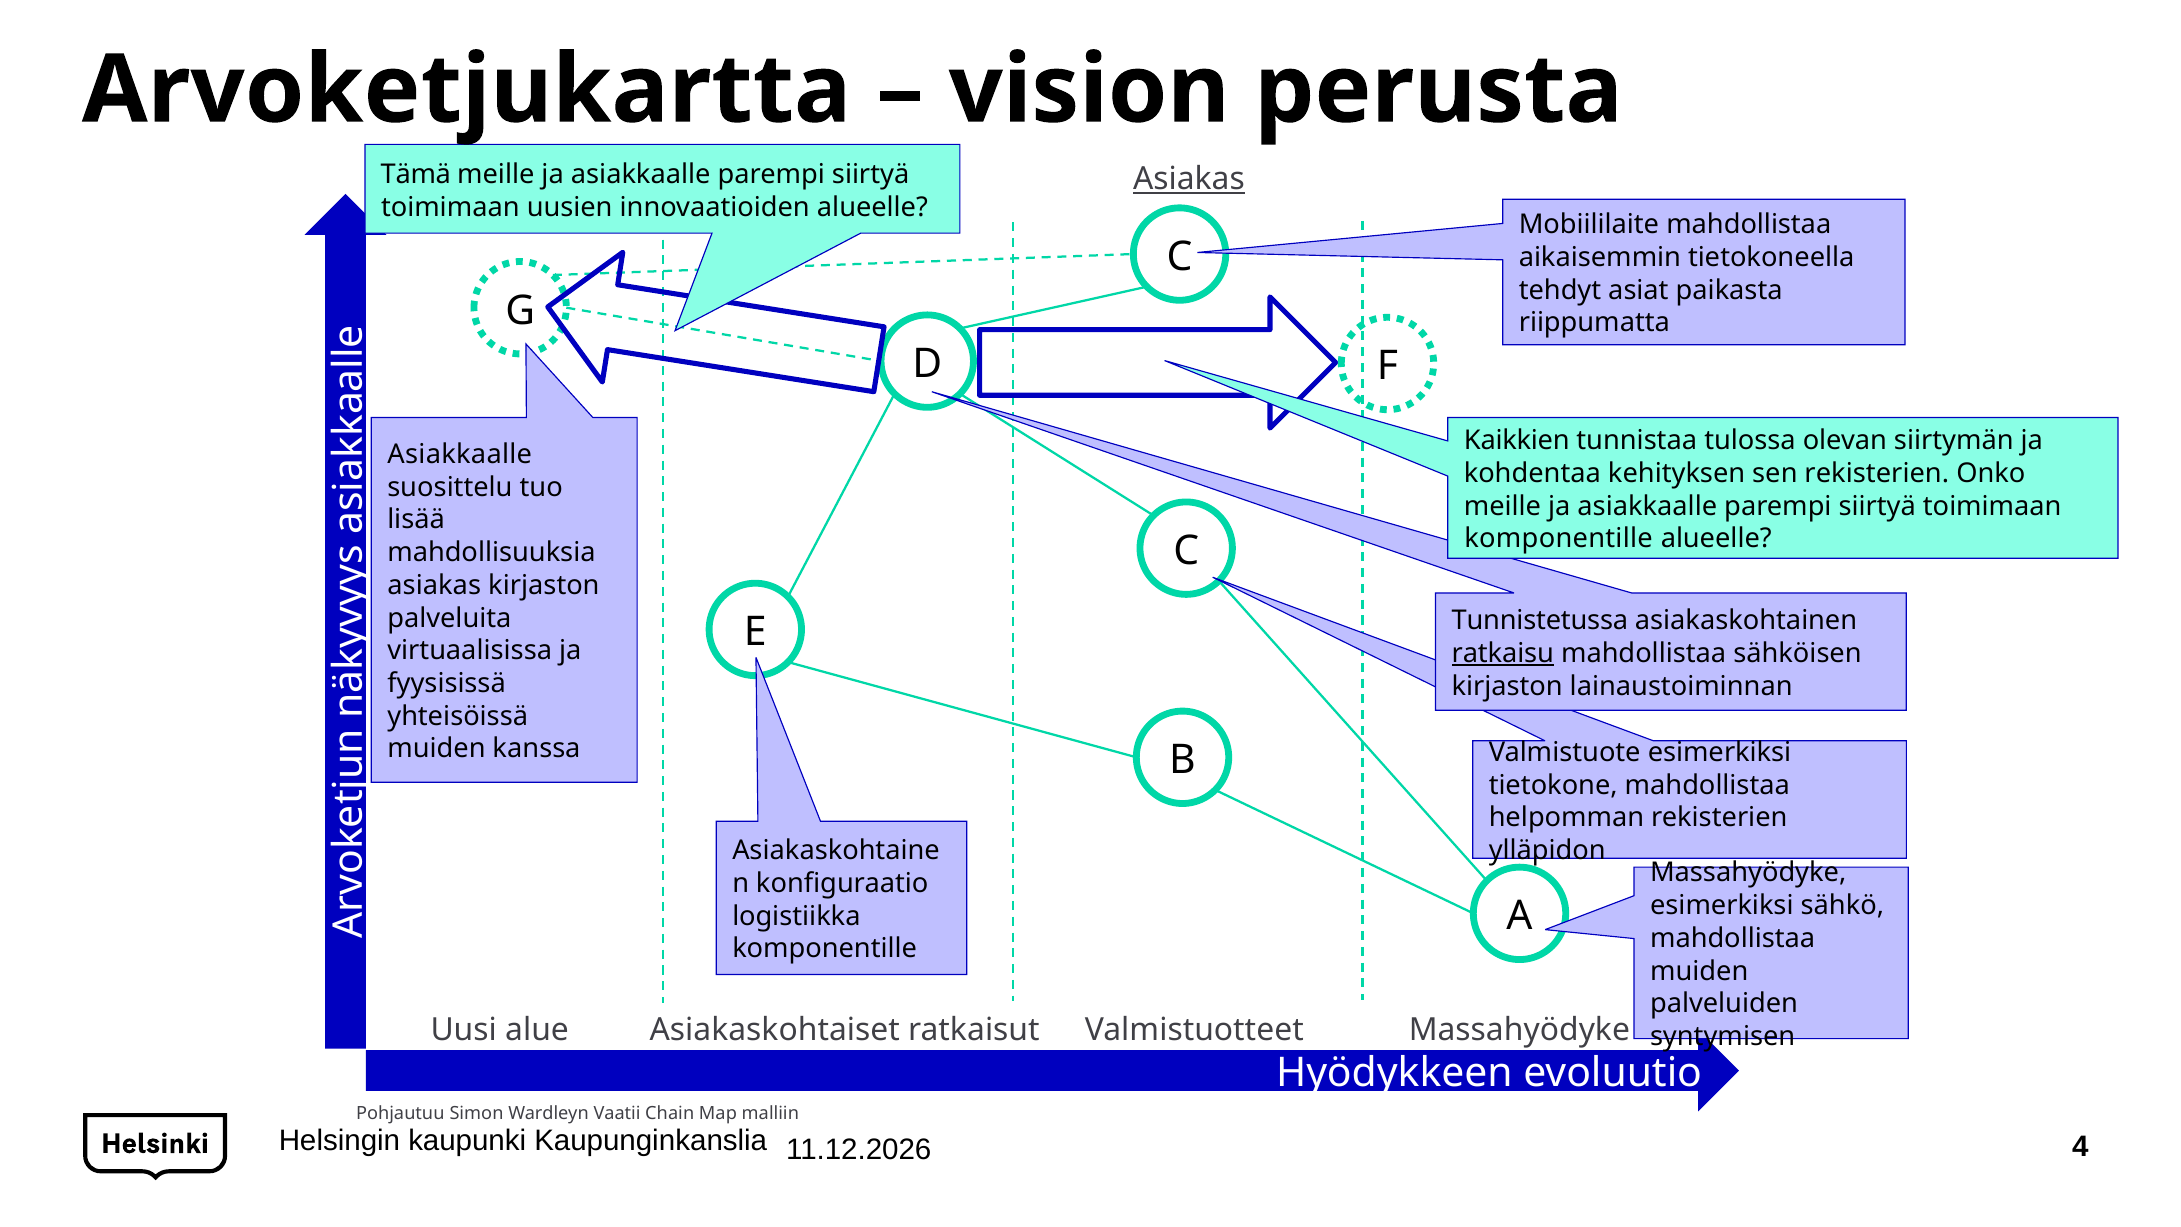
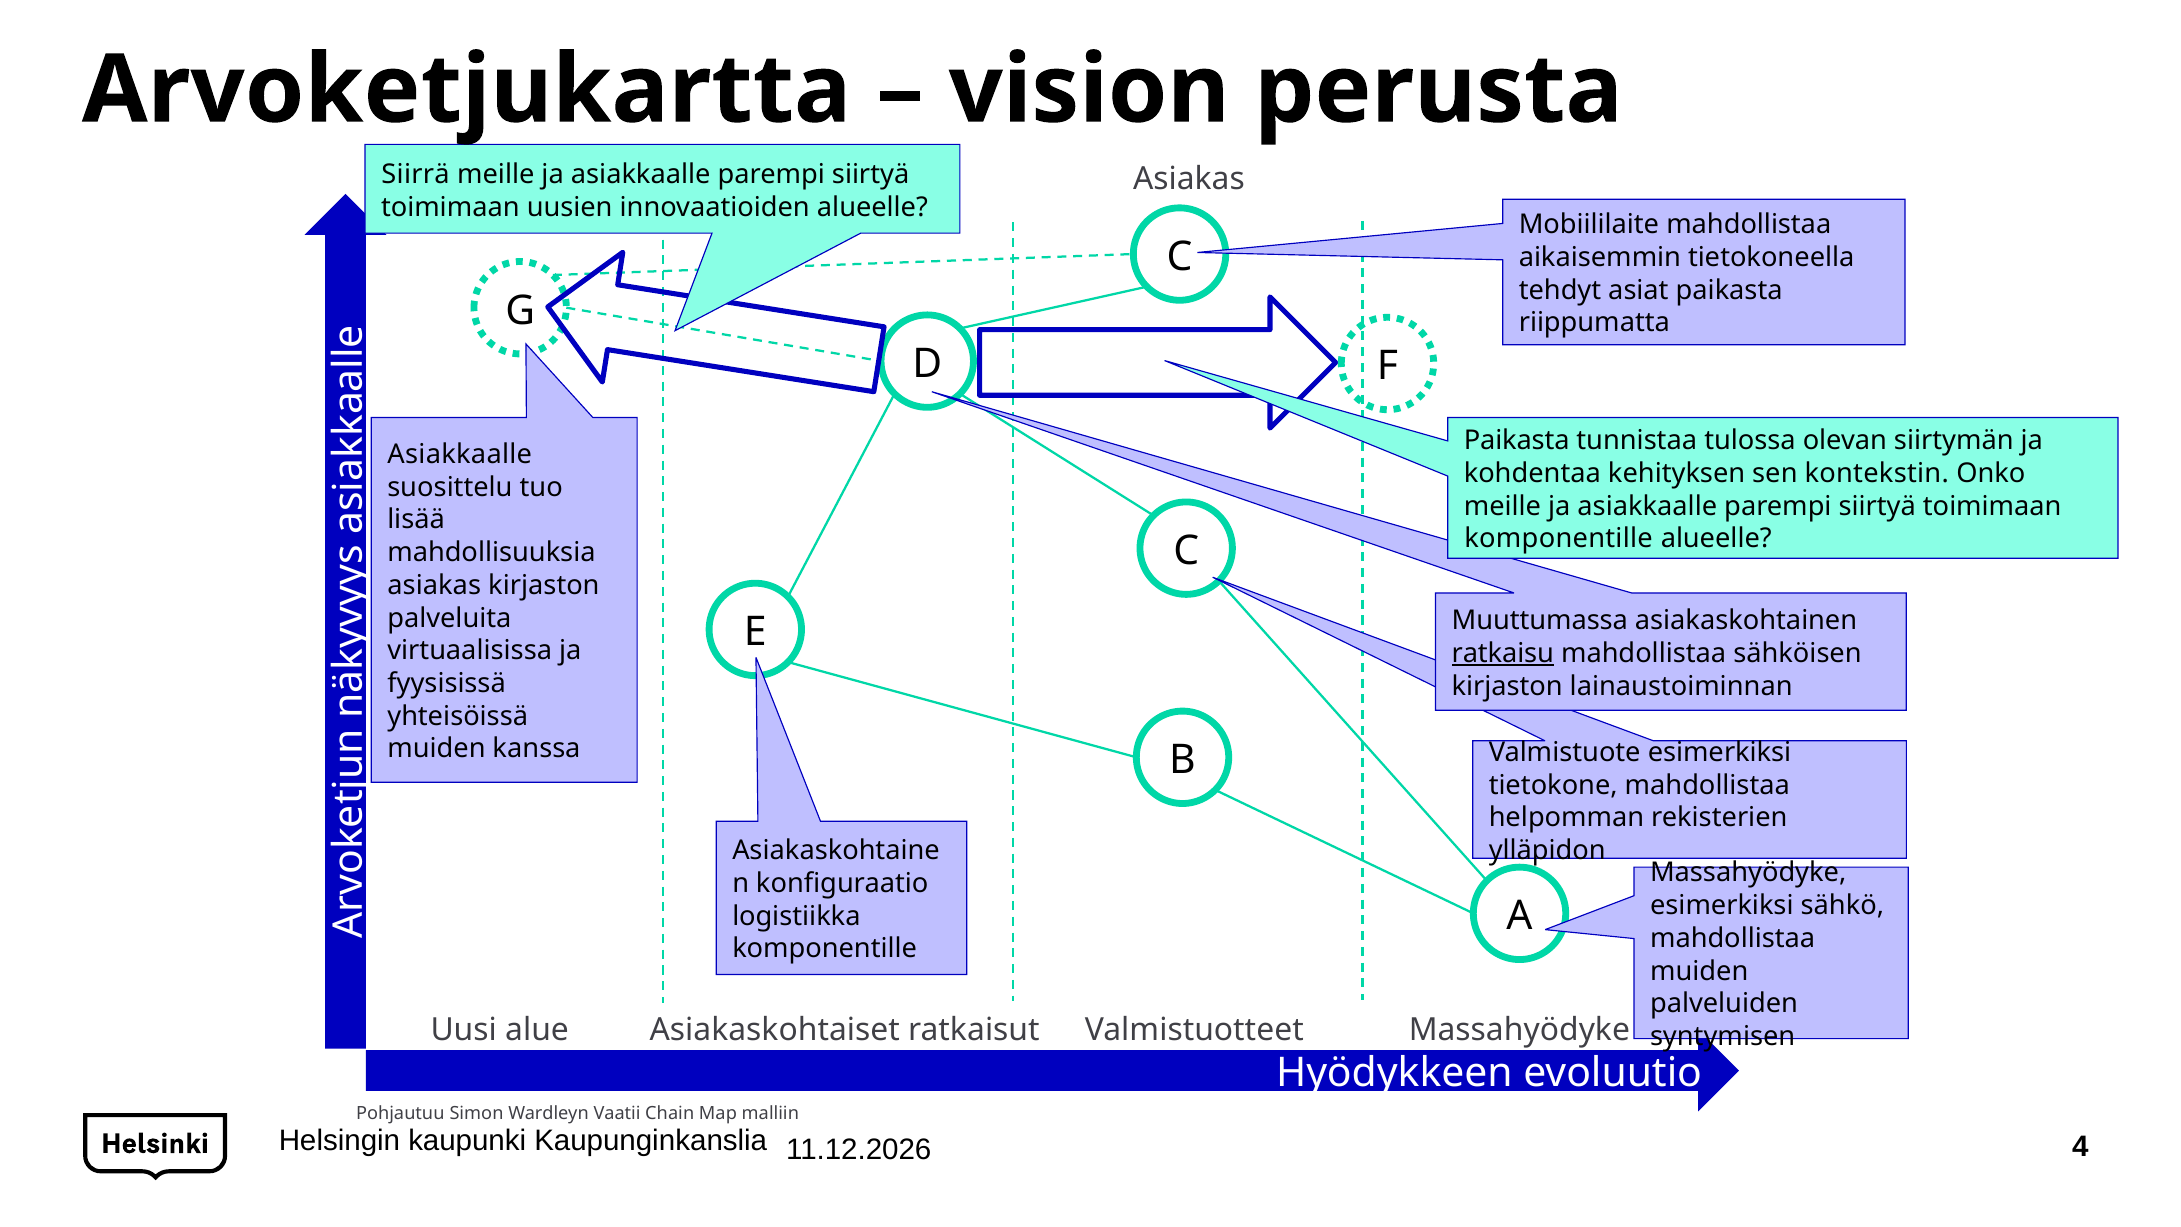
Tämä: Tämä -> Siirrä (416, 174)
Asiakas underline: present -> none (1189, 179)
Kaikkien: Kaikkien -> Paikasta (1517, 441)
sen rekisterien: rekisterien -> kontekstin (1877, 473)
Tunnistetussa: Tunnistetussa -> Muuttumassa (1540, 621)
